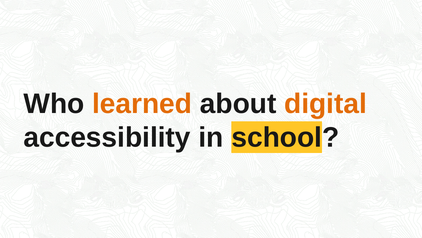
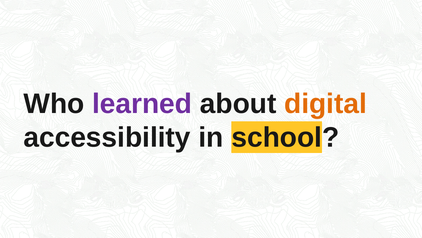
learned colour: orange -> purple (142, 103)
